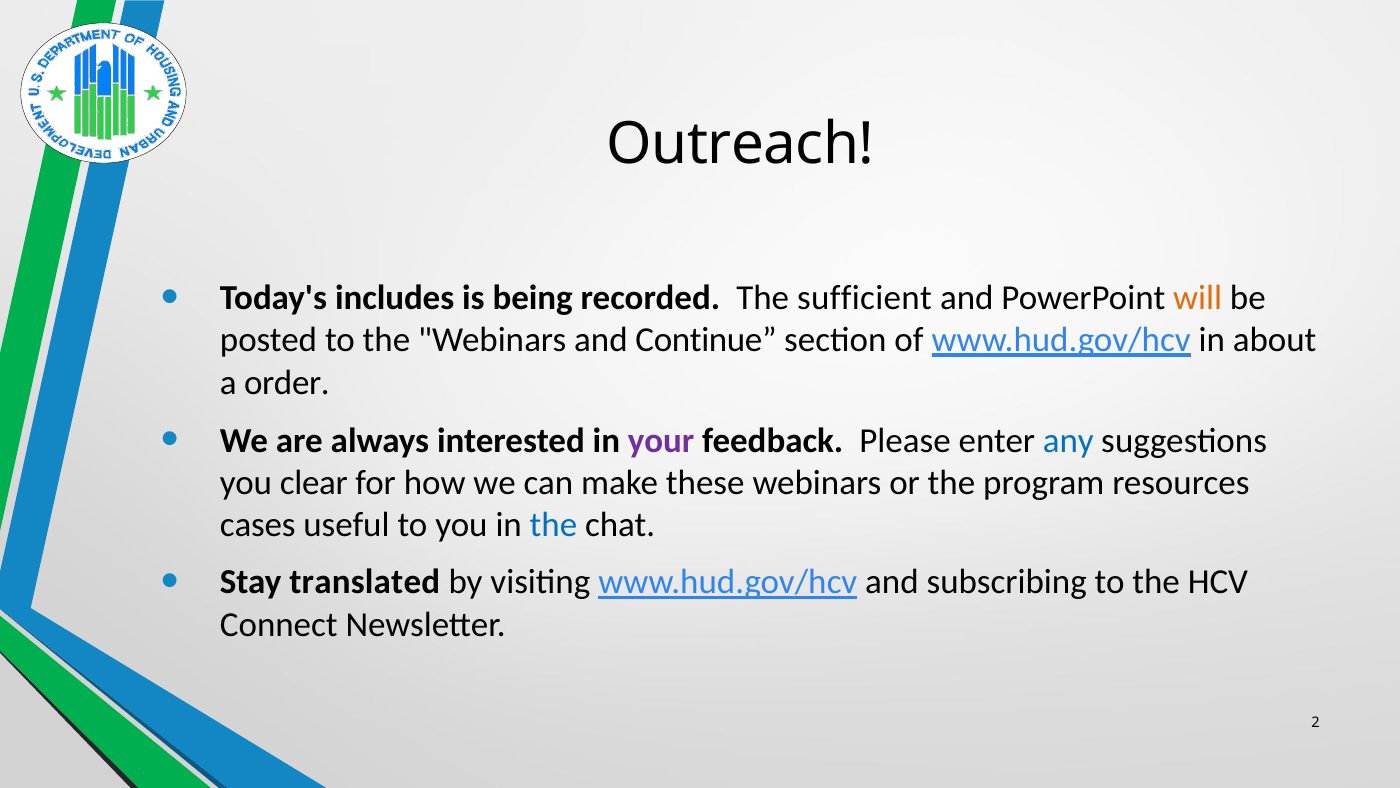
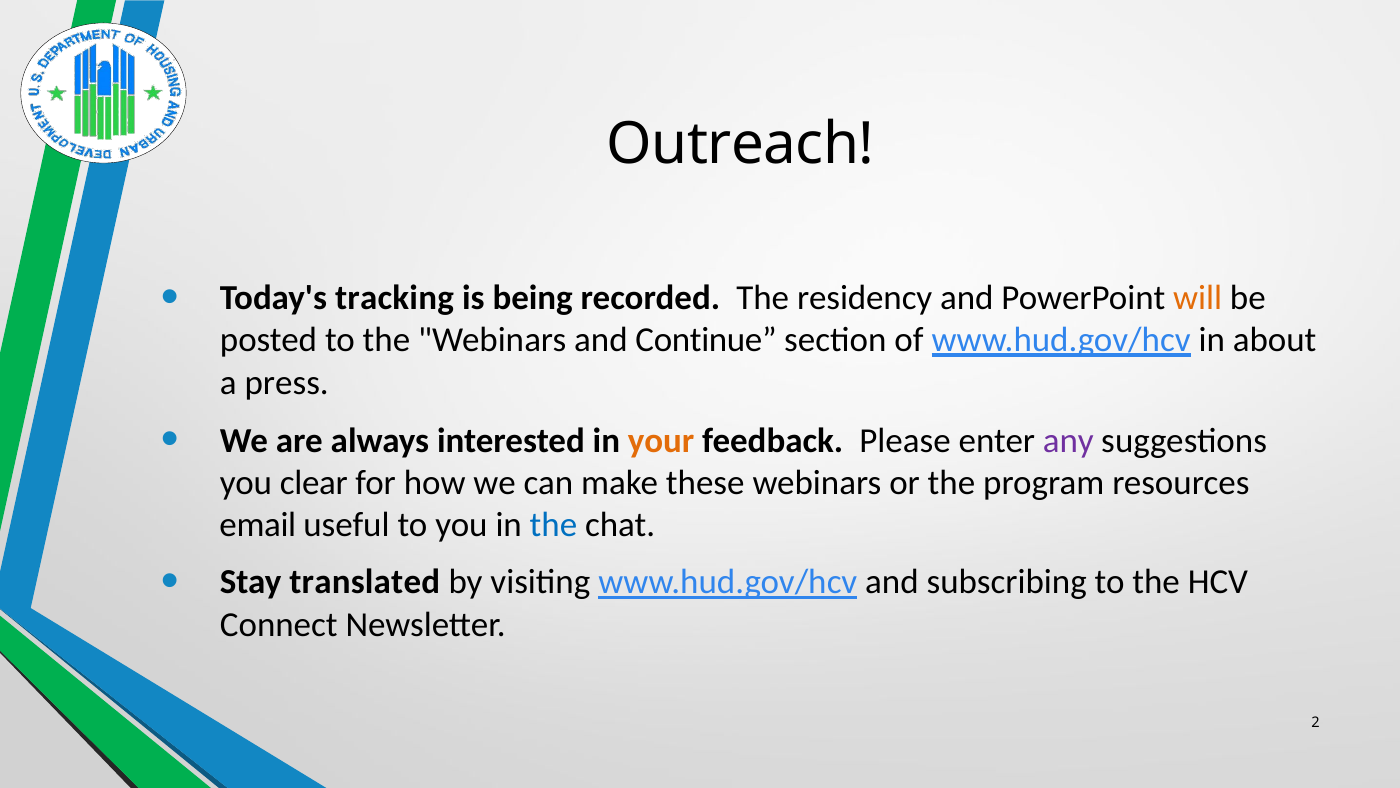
includes: includes -> tracking (394, 298)
sufficient: sufficient -> residency (865, 298)
order: order -> press (287, 382)
your colour: purple -> orange (661, 440)
any colour: blue -> purple (1068, 440)
cases: cases -> email (258, 524)
